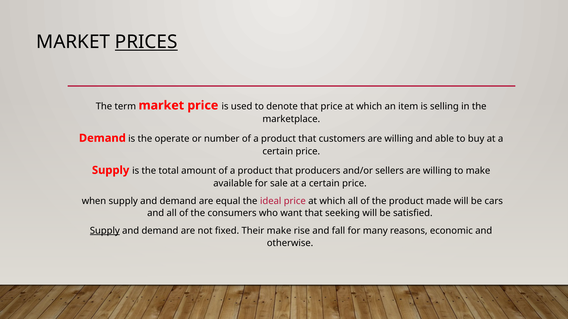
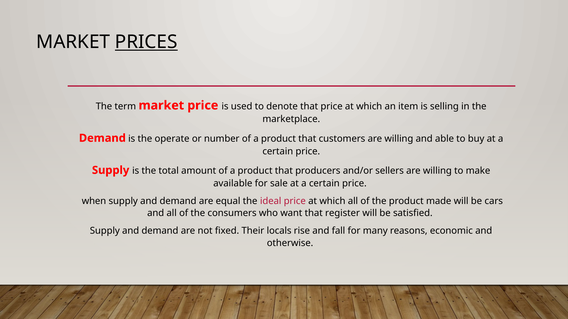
seeking: seeking -> register (343, 213)
Supply underline: present -> none (105, 231)
Their make: make -> locals (279, 231)
